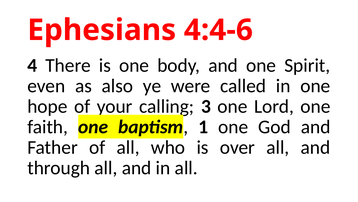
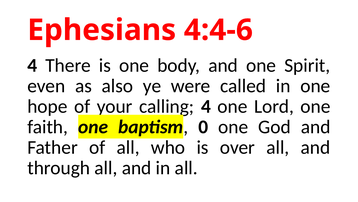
3: 3 -> 4 (206, 106)
1: 1 -> 0 (203, 127)
